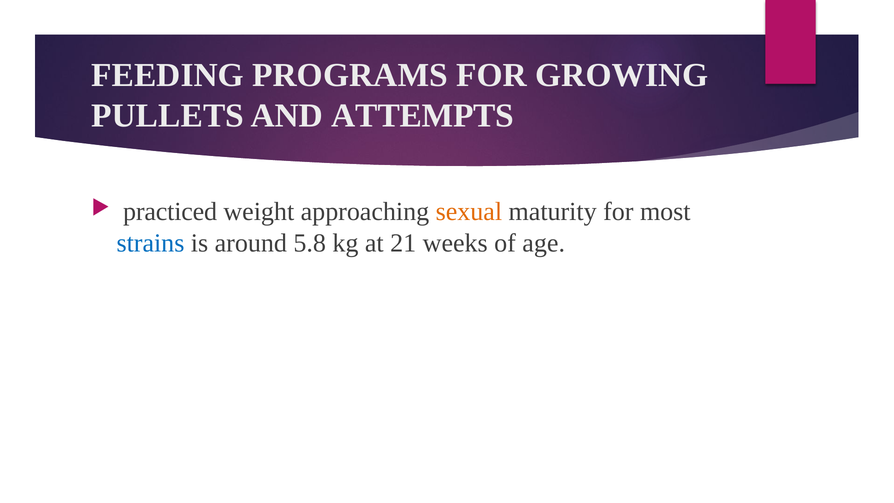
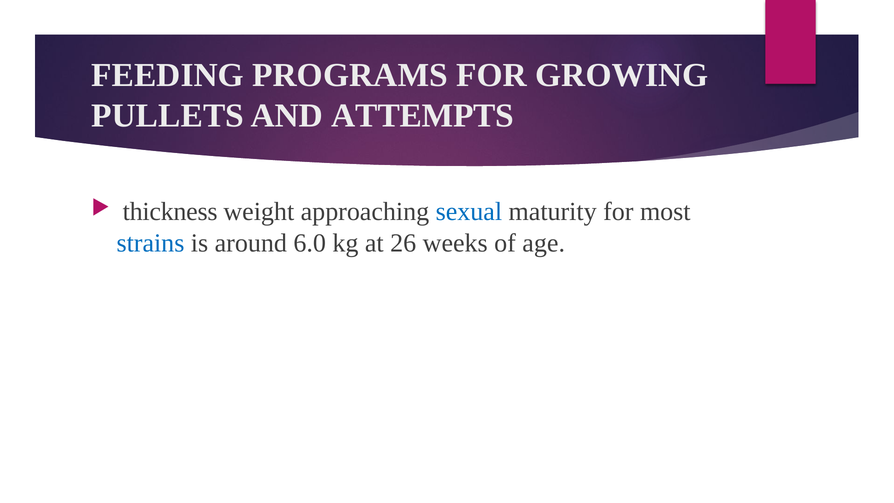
practiced: practiced -> thickness (170, 212)
sexual colour: orange -> blue (469, 212)
5.8: 5.8 -> 6.0 (310, 243)
21: 21 -> 26 (403, 243)
